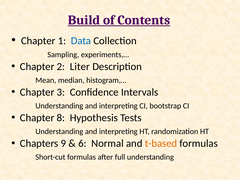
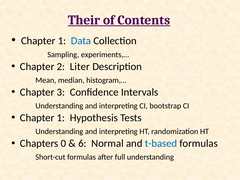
Build: Build -> Their (84, 20)
8: 8 -> 1 (61, 118)
9: 9 -> 0 (63, 143)
t-based colour: orange -> blue (161, 143)
